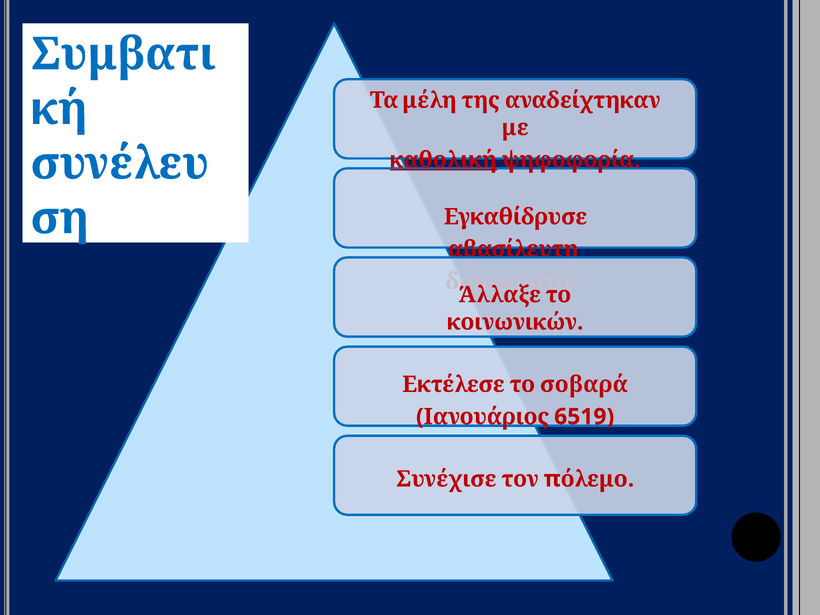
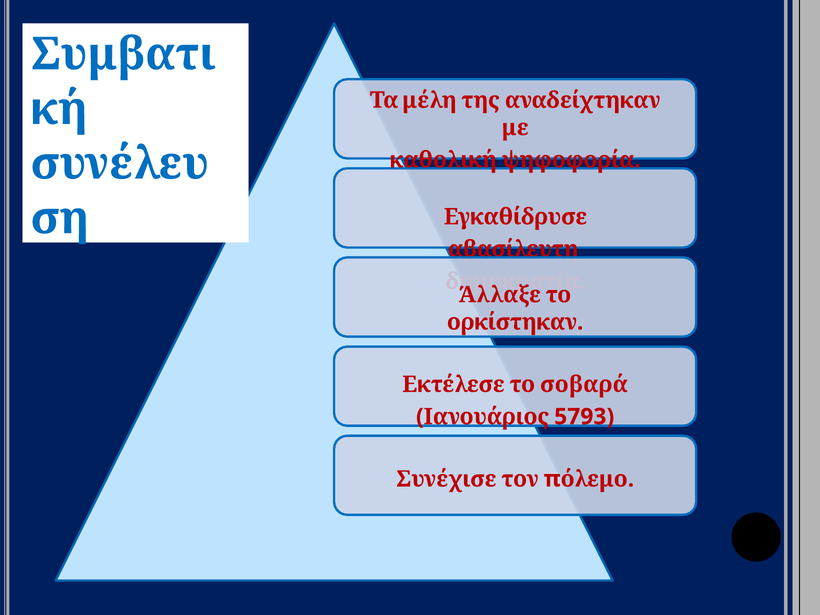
καθολική underline: present -> none (443, 160)
κοινωνικών: κοινωνικών -> ορκίστηκαν (512, 322)
6519: 6519 -> 5793 (584, 417)
